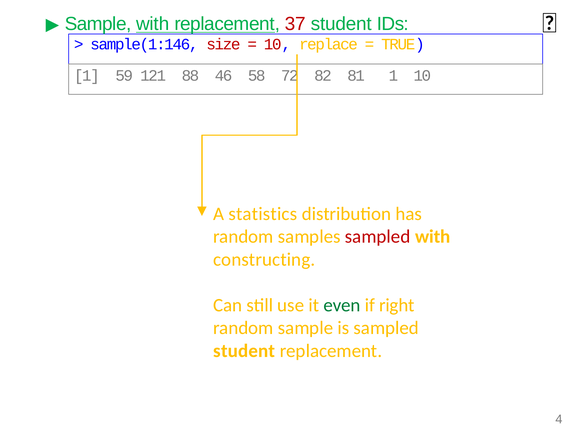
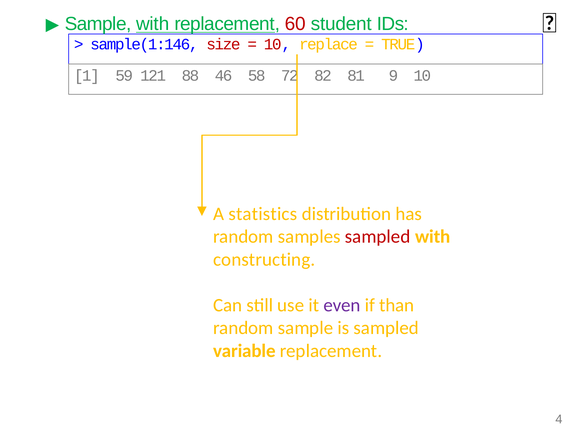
37: 37 -> 60 (295, 24)
81 1: 1 -> 9 (393, 75)
even colour: green -> purple (342, 305)
right: right -> than (397, 305)
student: student -> variable (244, 351)
